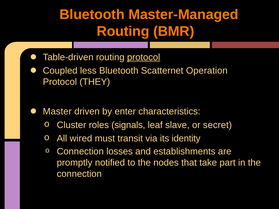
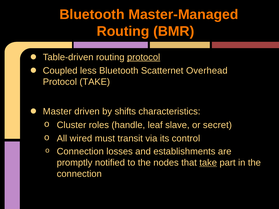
Operation: Operation -> Overhead (207, 71)
Protocol THEY: THEY -> TAKE (95, 82)
enter: enter -> shifts (125, 112)
signals: signals -> handle (128, 125)
identity: identity -> control (186, 139)
take underline: none -> present (208, 163)
